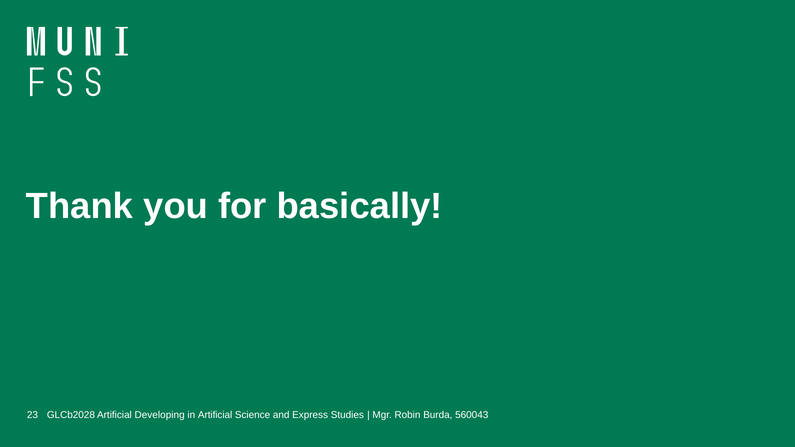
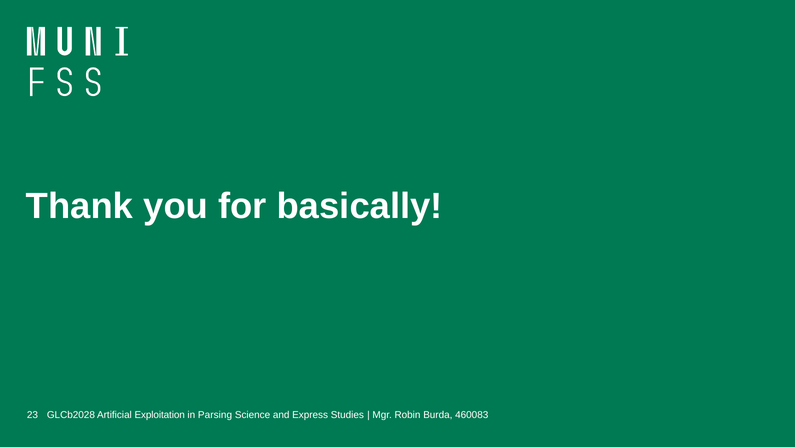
Developing: Developing -> Exploitation (160, 415)
in Artificial: Artificial -> Parsing (215, 415)
560043: 560043 -> 460083 (472, 415)
